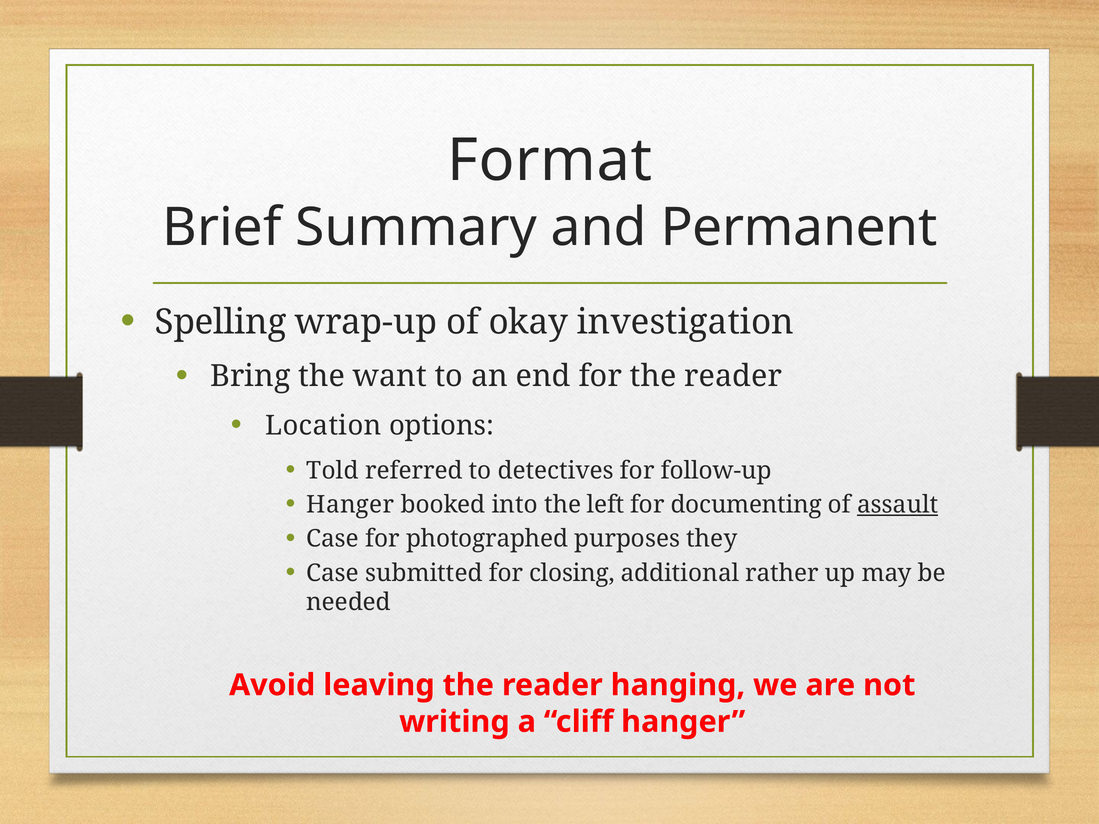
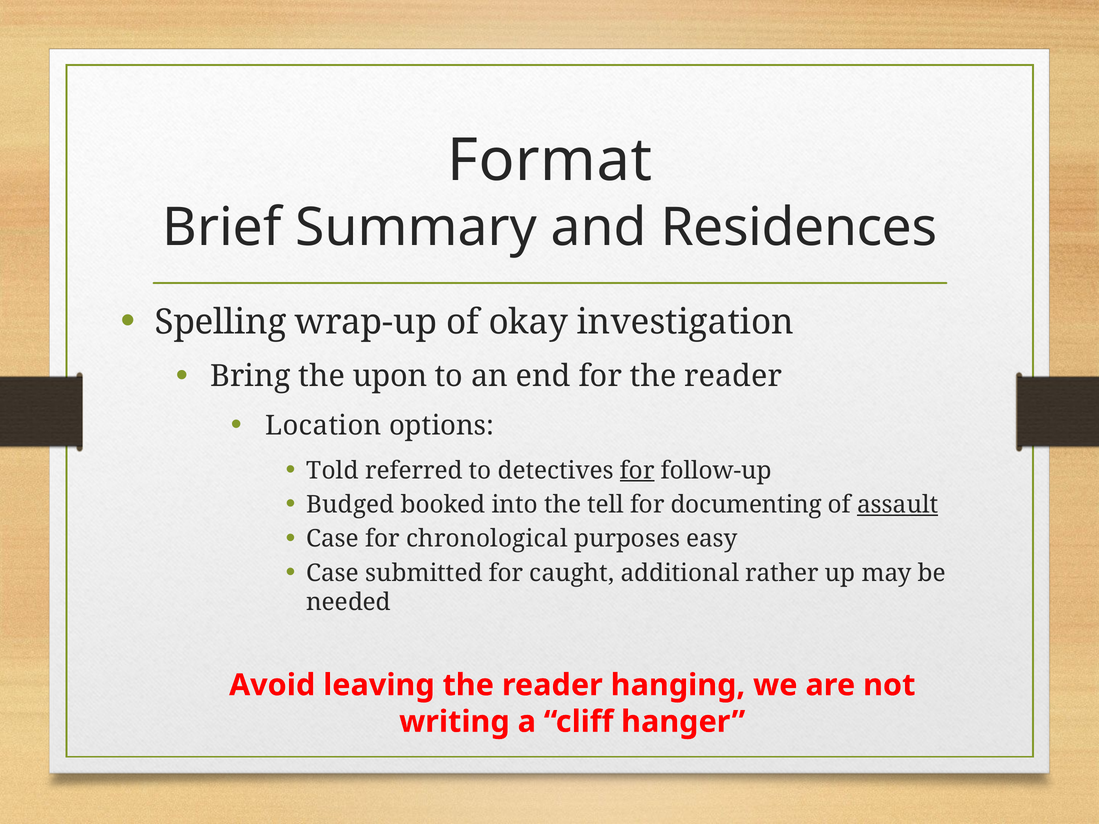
Permanent: Permanent -> Residences (799, 228)
want: want -> upon (390, 376)
for underline: none -> present (637, 471)
Hanger: Hanger -> Budged (350, 505)
left: left -> tell (606, 505)
photographed: photographed -> chronological (487, 539)
they: they -> easy (712, 539)
closing: closing -> caught (572, 573)
